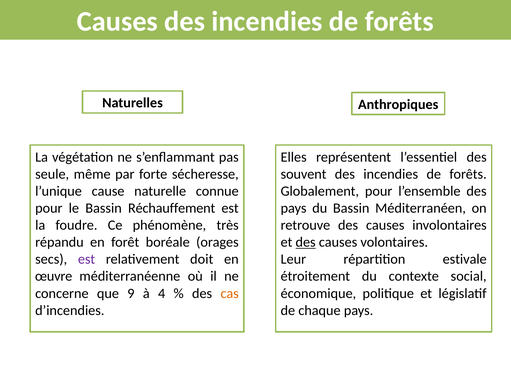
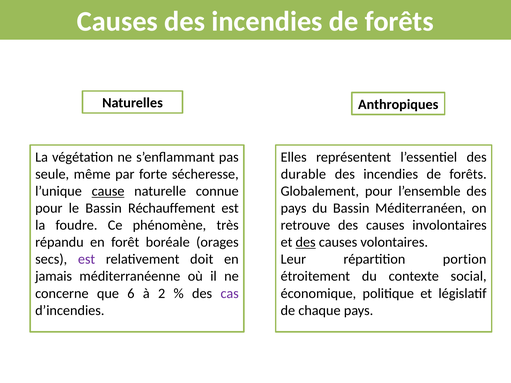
souvent: souvent -> durable (303, 174)
cause underline: none -> present (108, 191)
estivale: estivale -> portion (465, 259)
œuvre: œuvre -> jamais (54, 276)
9: 9 -> 6 (131, 294)
4: 4 -> 2 (162, 294)
cas colour: orange -> purple (230, 294)
